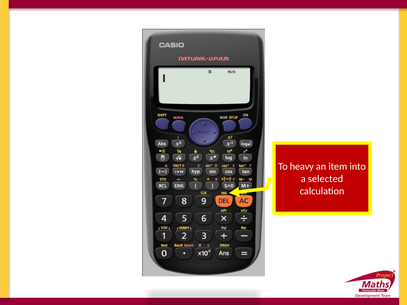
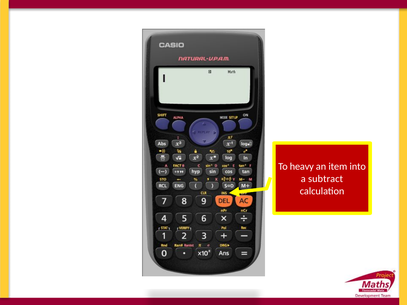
selected: selected -> subtract (326, 179)
